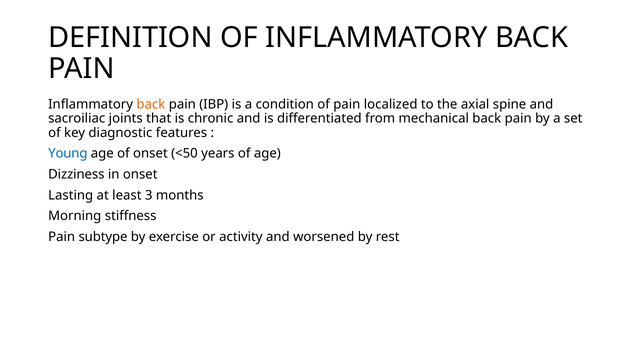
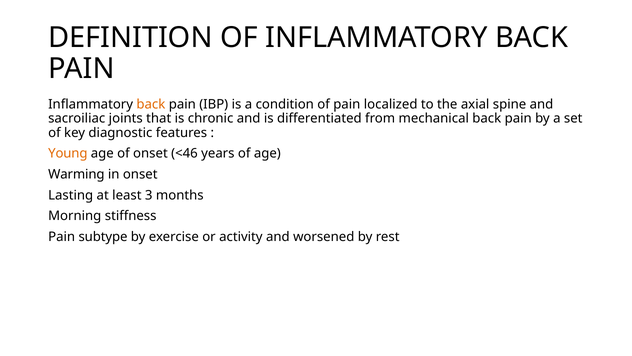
Young colour: blue -> orange (68, 153)
<50: <50 -> <46 (184, 153)
Dizziness: Dizziness -> Warming (76, 174)
